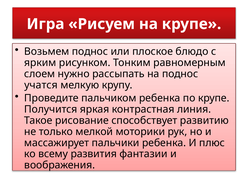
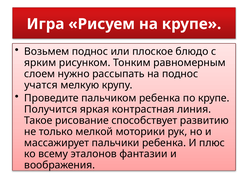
развития: развития -> эталонов (94, 154)
